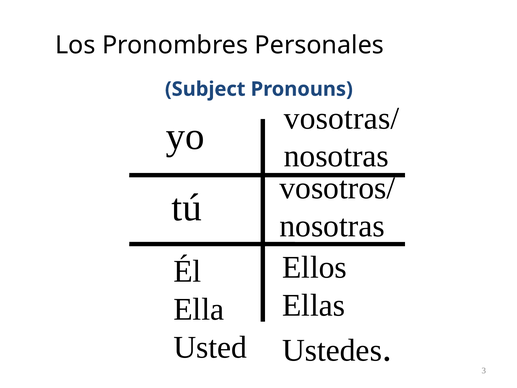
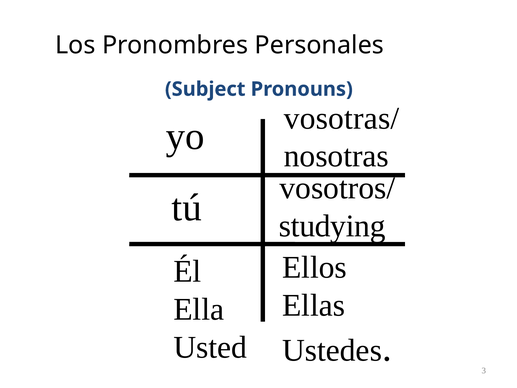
nosotras: nosotras -> studying (332, 226)
